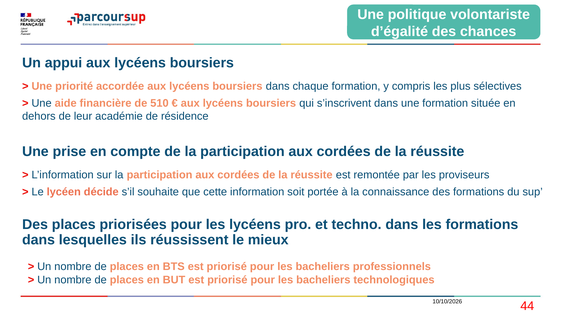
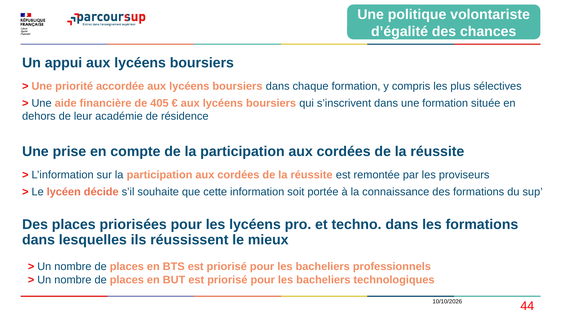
510: 510 -> 405 (159, 103)
